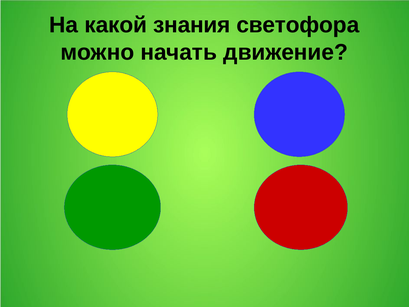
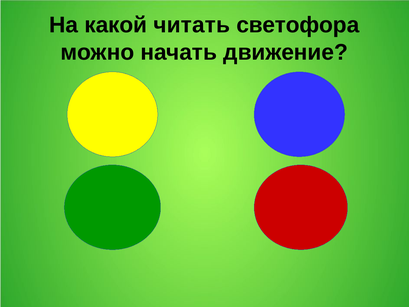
знания: знания -> читать (192, 25)
